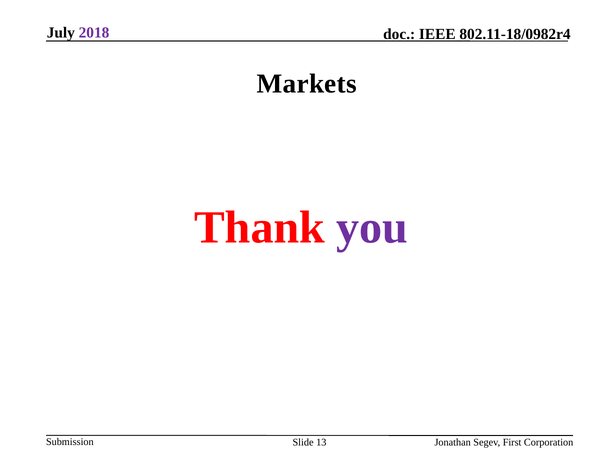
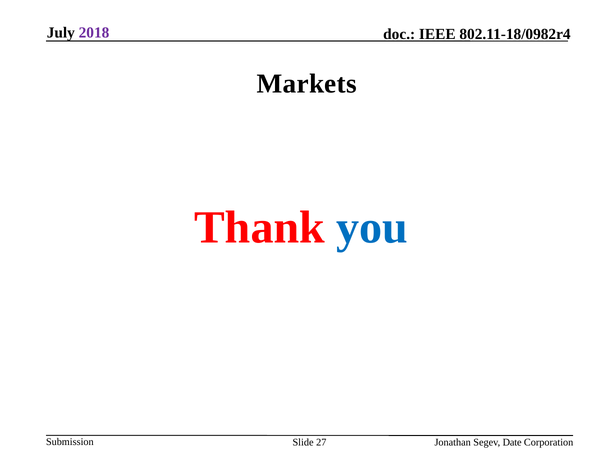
you colour: purple -> blue (372, 227)
13: 13 -> 27 (321, 442)
First: First -> Date (512, 442)
